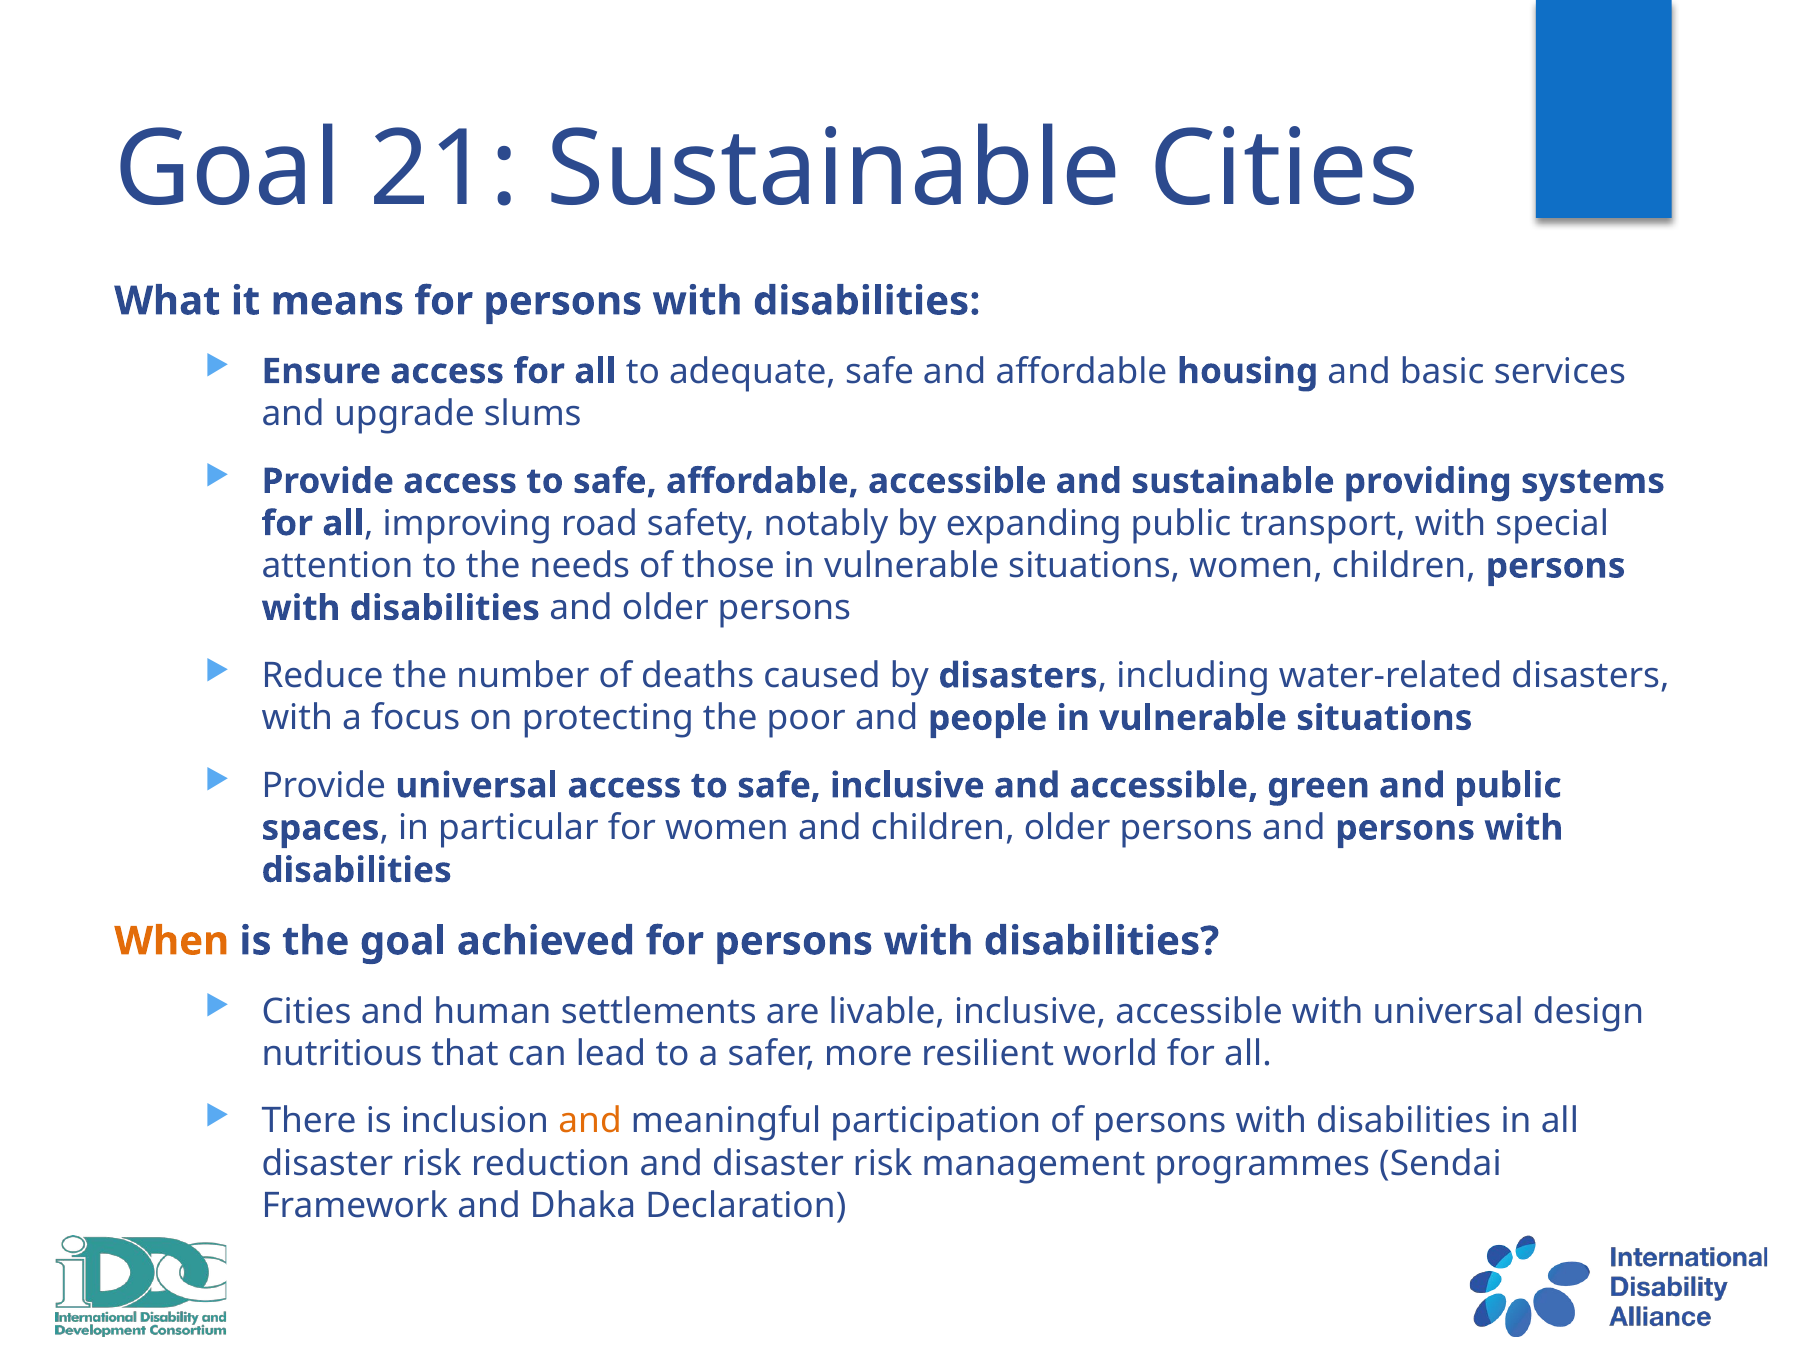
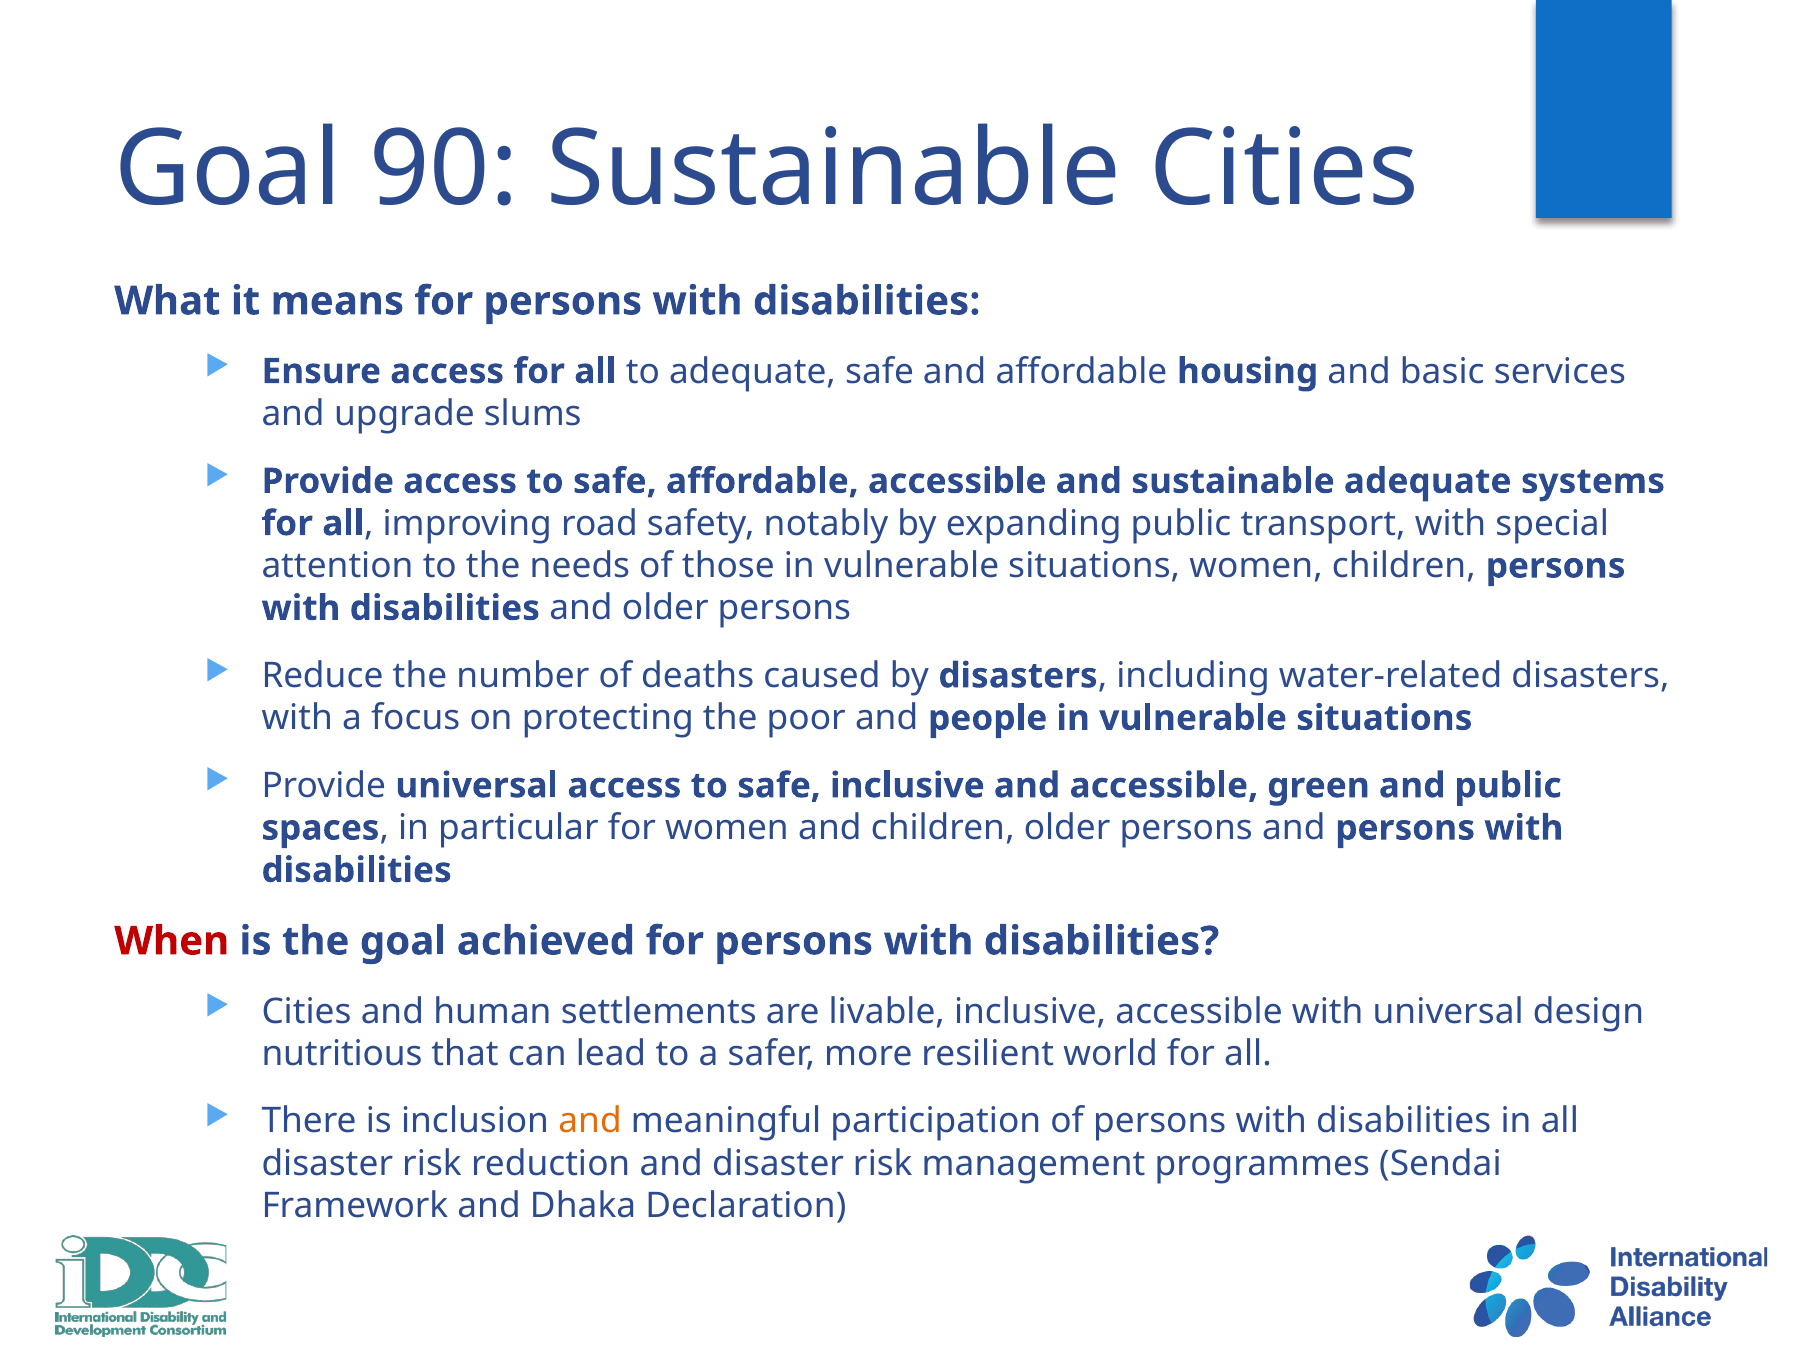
21: 21 -> 90 (444, 170)
sustainable providing: providing -> adequate (1428, 481)
When colour: orange -> red (172, 941)
